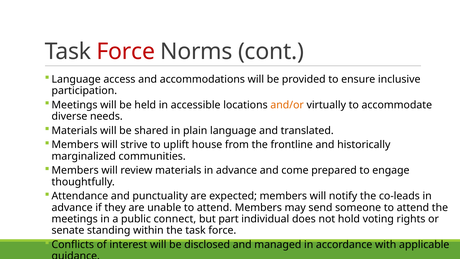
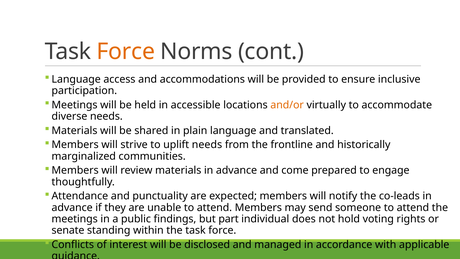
Force colour: red -> orange (126, 52)
uplift house: house -> needs (207, 145)
connect: connect -> findings (175, 219)
